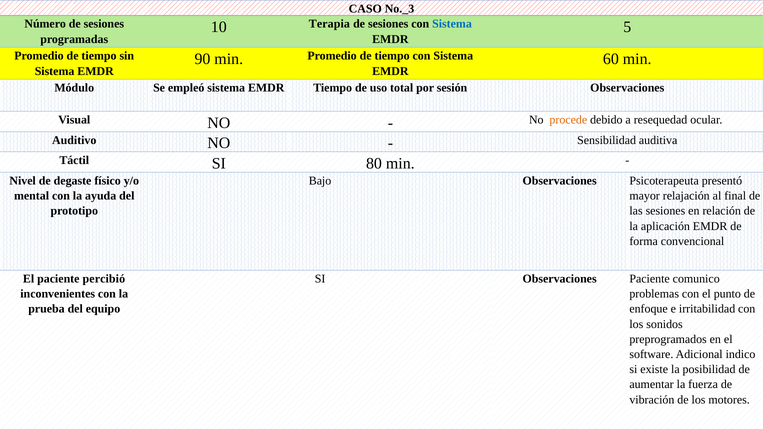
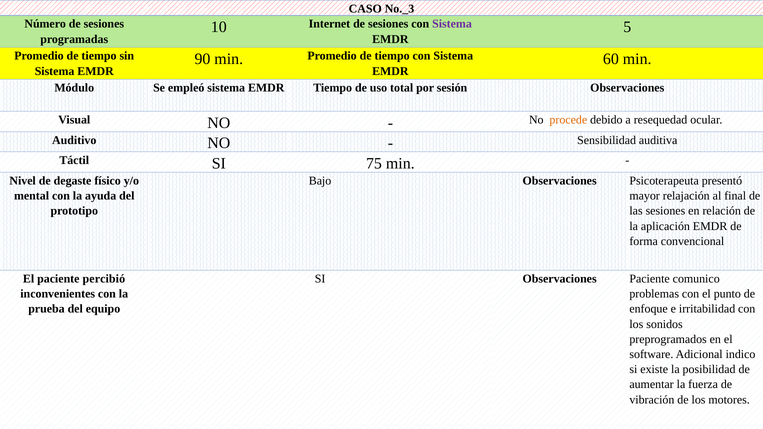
Terapia: Terapia -> Internet (329, 24)
Sistema colour: blue -> purple (452, 24)
80: 80 -> 75 (374, 164)
